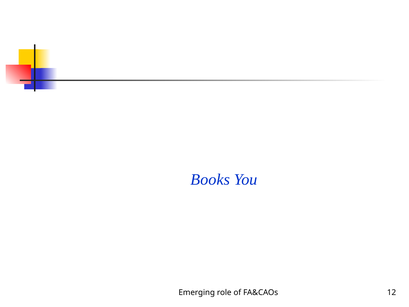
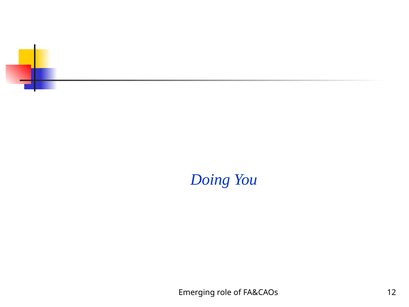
Books: Books -> Doing (210, 179)
